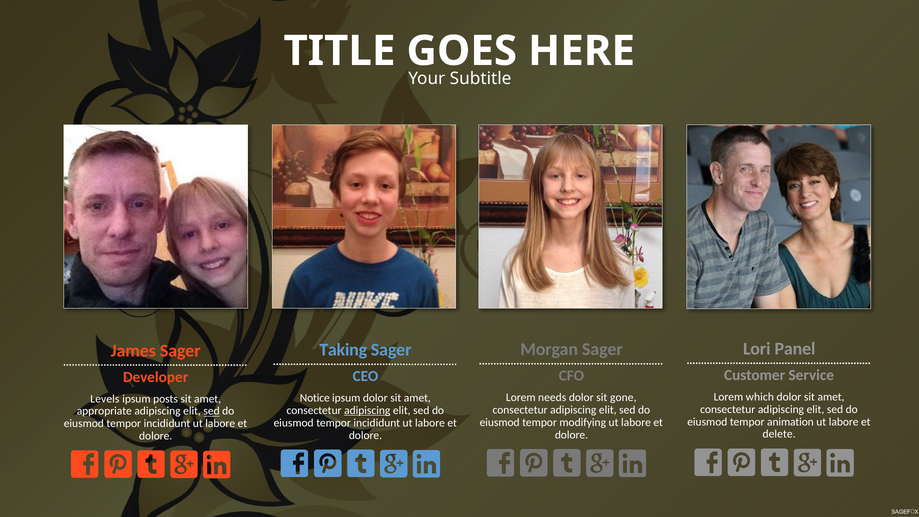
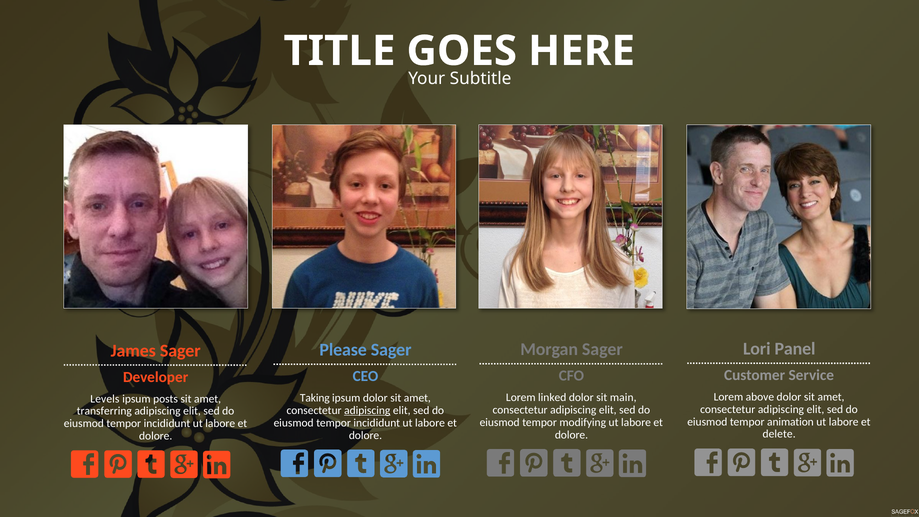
Taking: Taking -> Please (343, 350)
which: which -> above (760, 397)
needs: needs -> linked (552, 397)
gone: gone -> main (623, 397)
Notice: Notice -> Taking (315, 398)
appropriate: appropriate -> transferring (104, 411)
sed underline: present -> none (212, 411)
